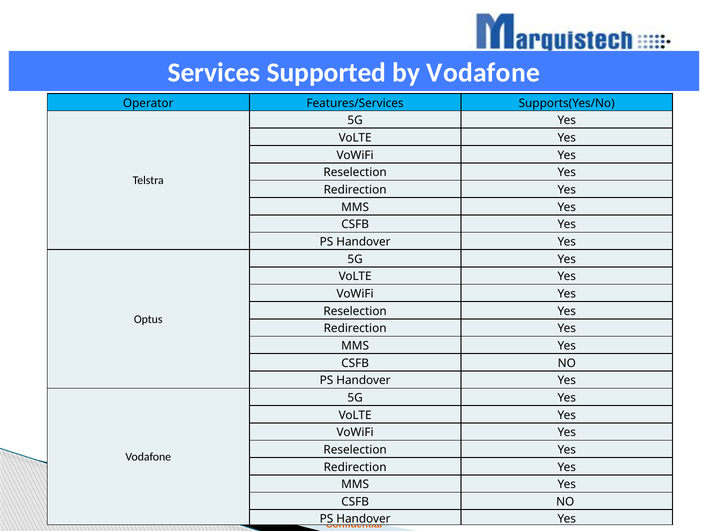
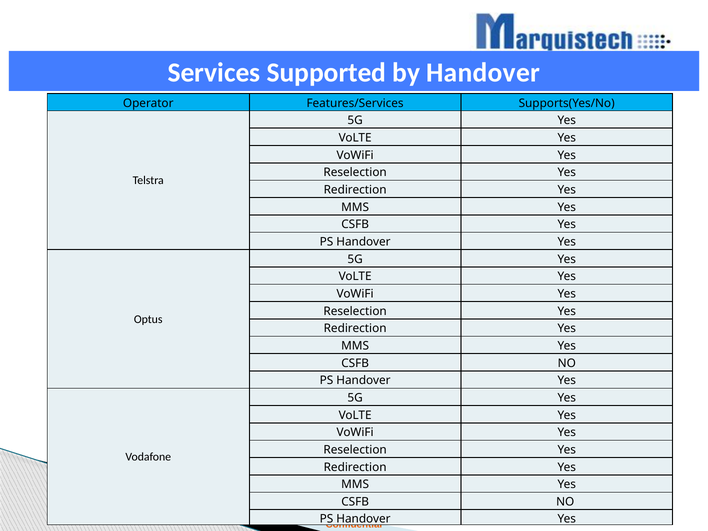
by Vodafone: Vodafone -> Handover (483, 73)
